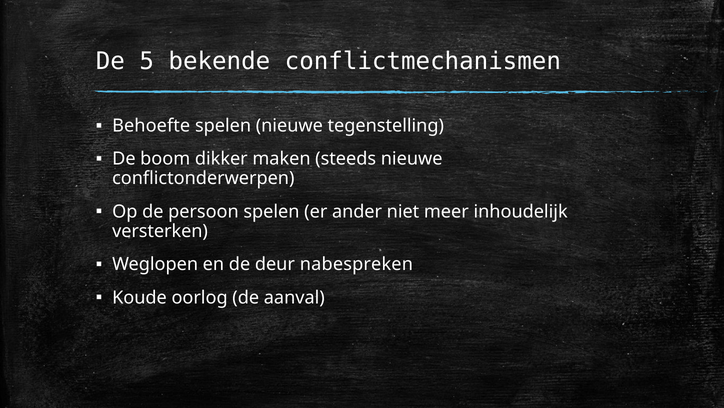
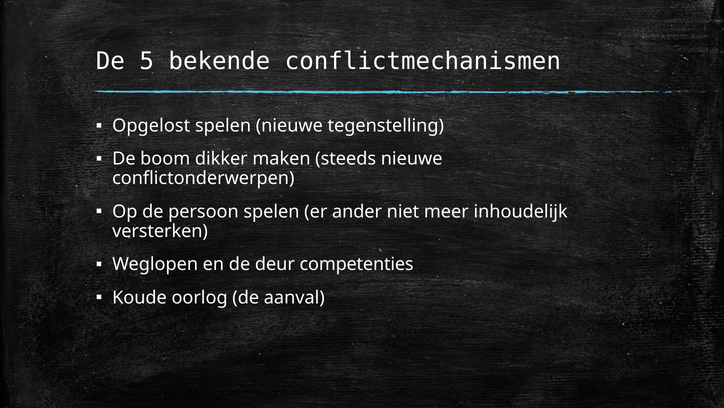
Behoefte: Behoefte -> Opgelost (151, 126)
nabespreken: nabespreken -> competenties (357, 264)
